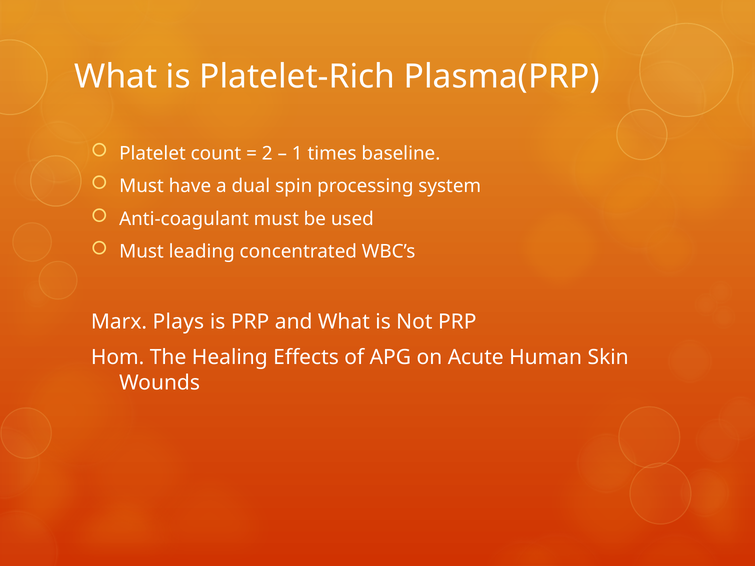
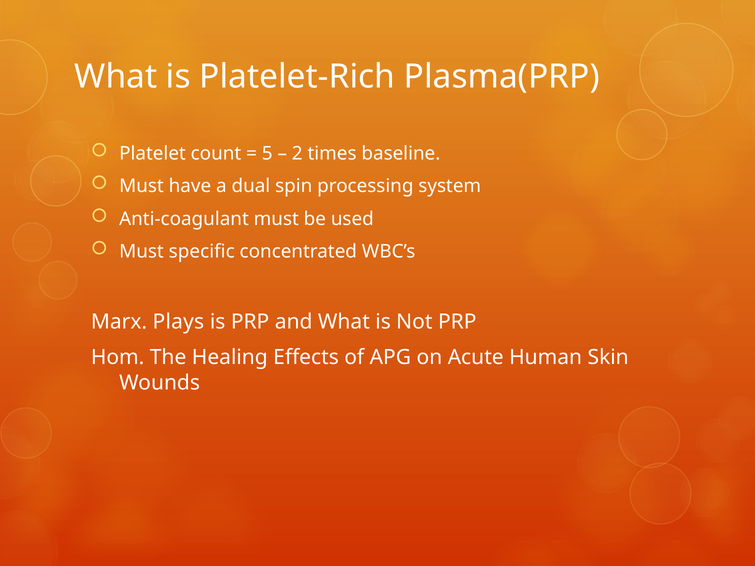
2: 2 -> 5 (267, 154)
1: 1 -> 2 (297, 154)
leading: leading -> specific (202, 252)
